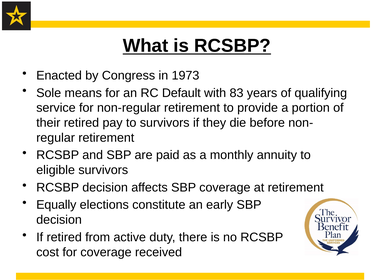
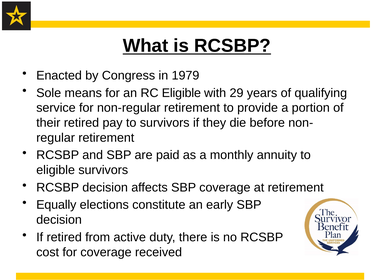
1973: 1973 -> 1979 (185, 75)
RC Default: Default -> Eligible (181, 93)
83: 83 -> 29 (237, 93)
